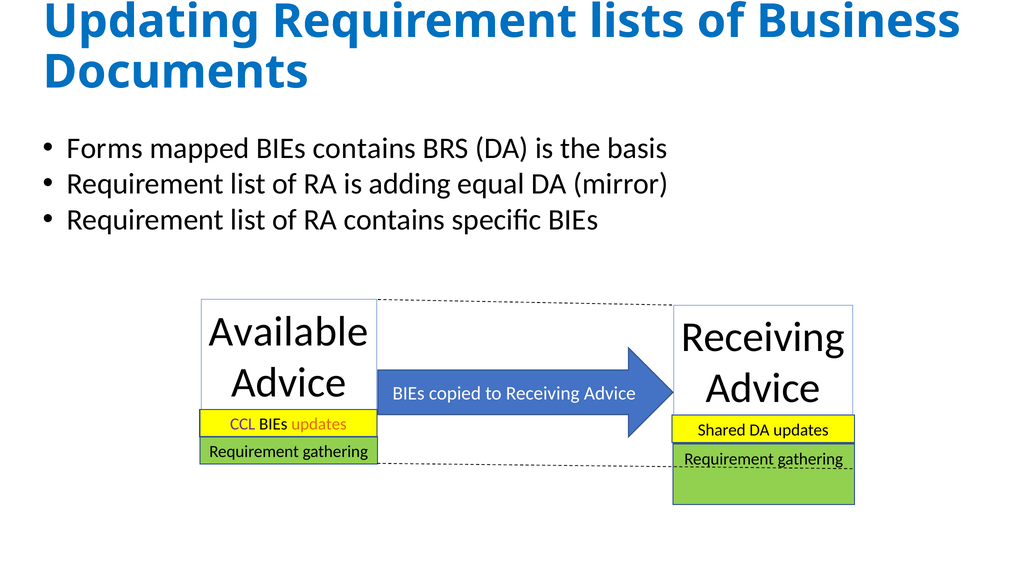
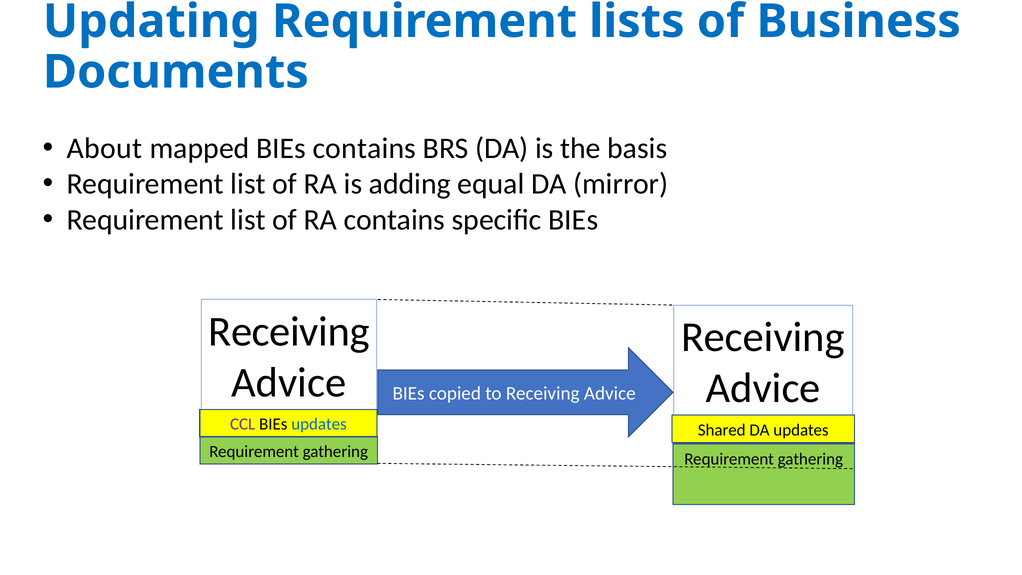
Forms: Forms -> About (105, 148)
Available: Available -> Receiving (289, 332)
updates colour: orange -> blue (319, 424)
